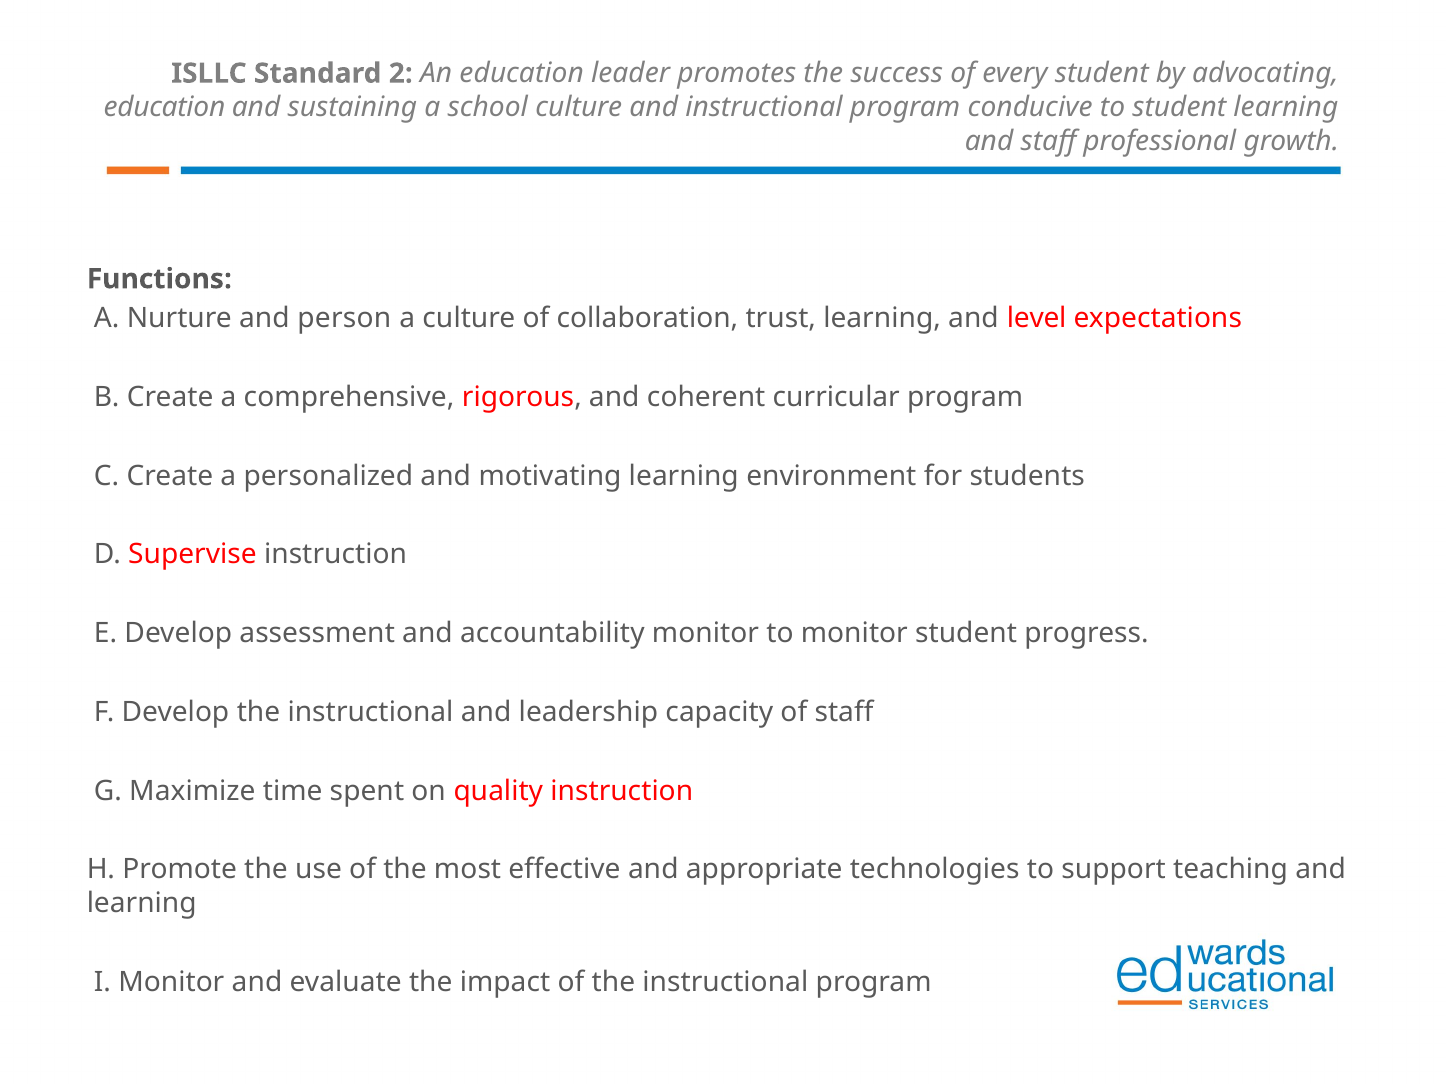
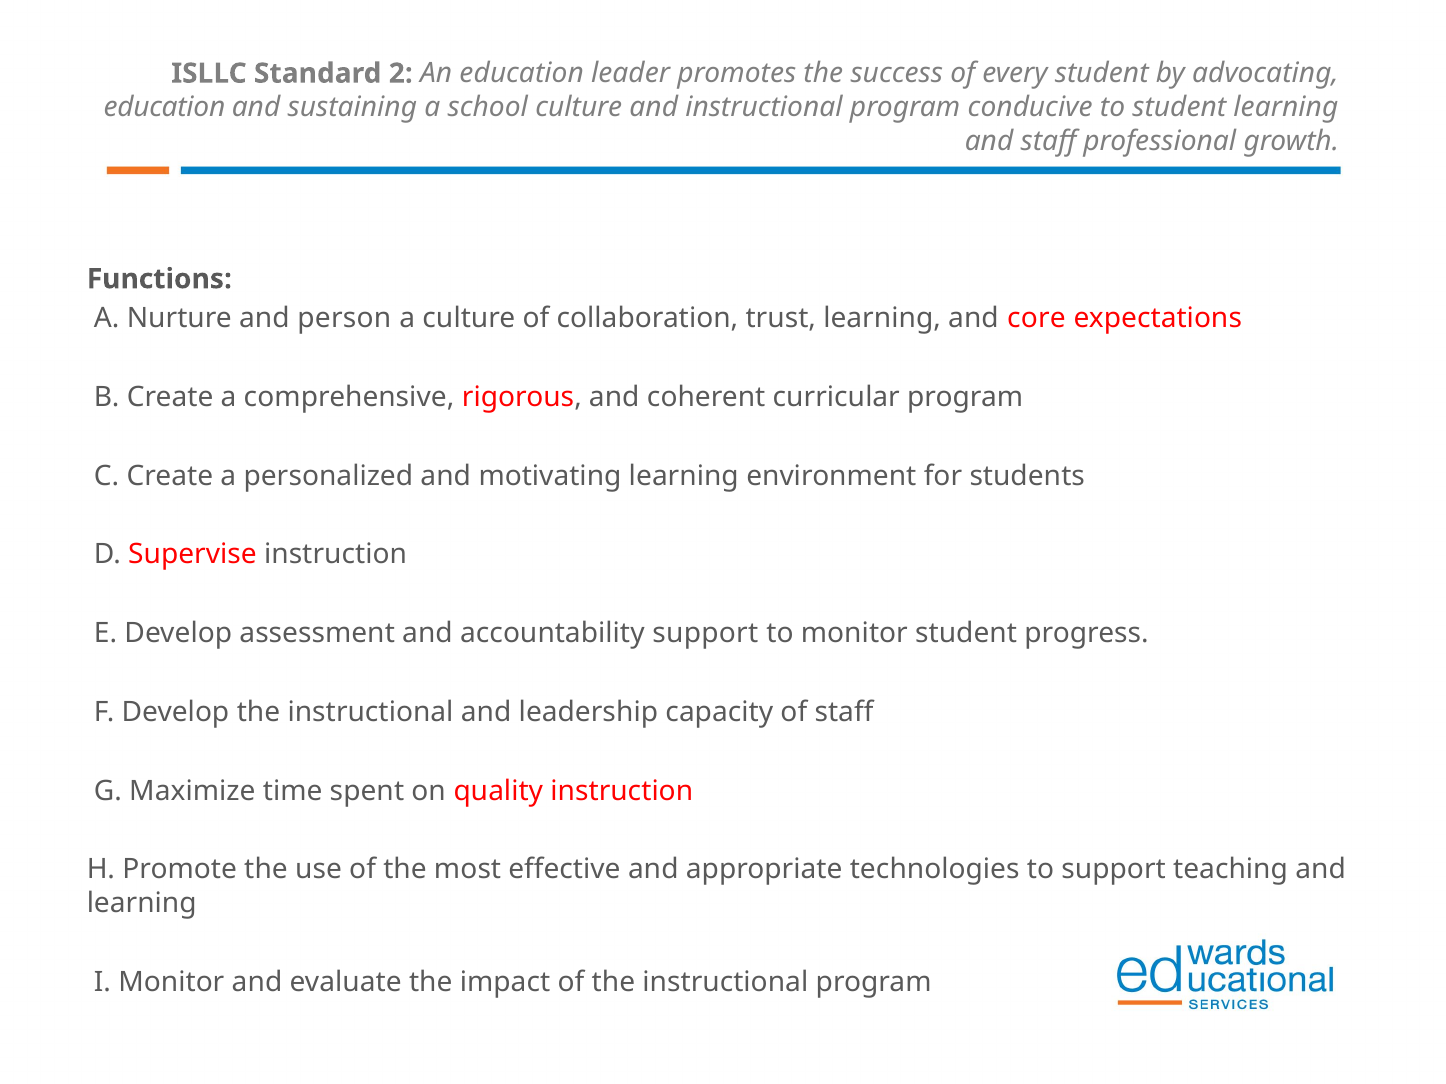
level: level -> core (1036, 319)
accountability monitor: monitor -> support (705, 634)
